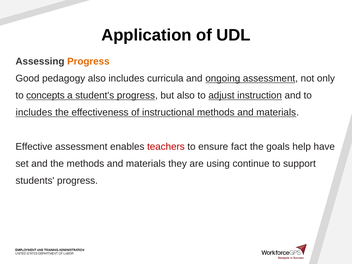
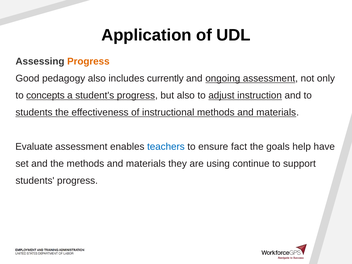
curricula: curricula -> currently (165, 78)
includes: includes -> students (34, 113)
Effective: Effective -> Evaluate (34, 147)
teachers colour: red -> blue (166, 147)
